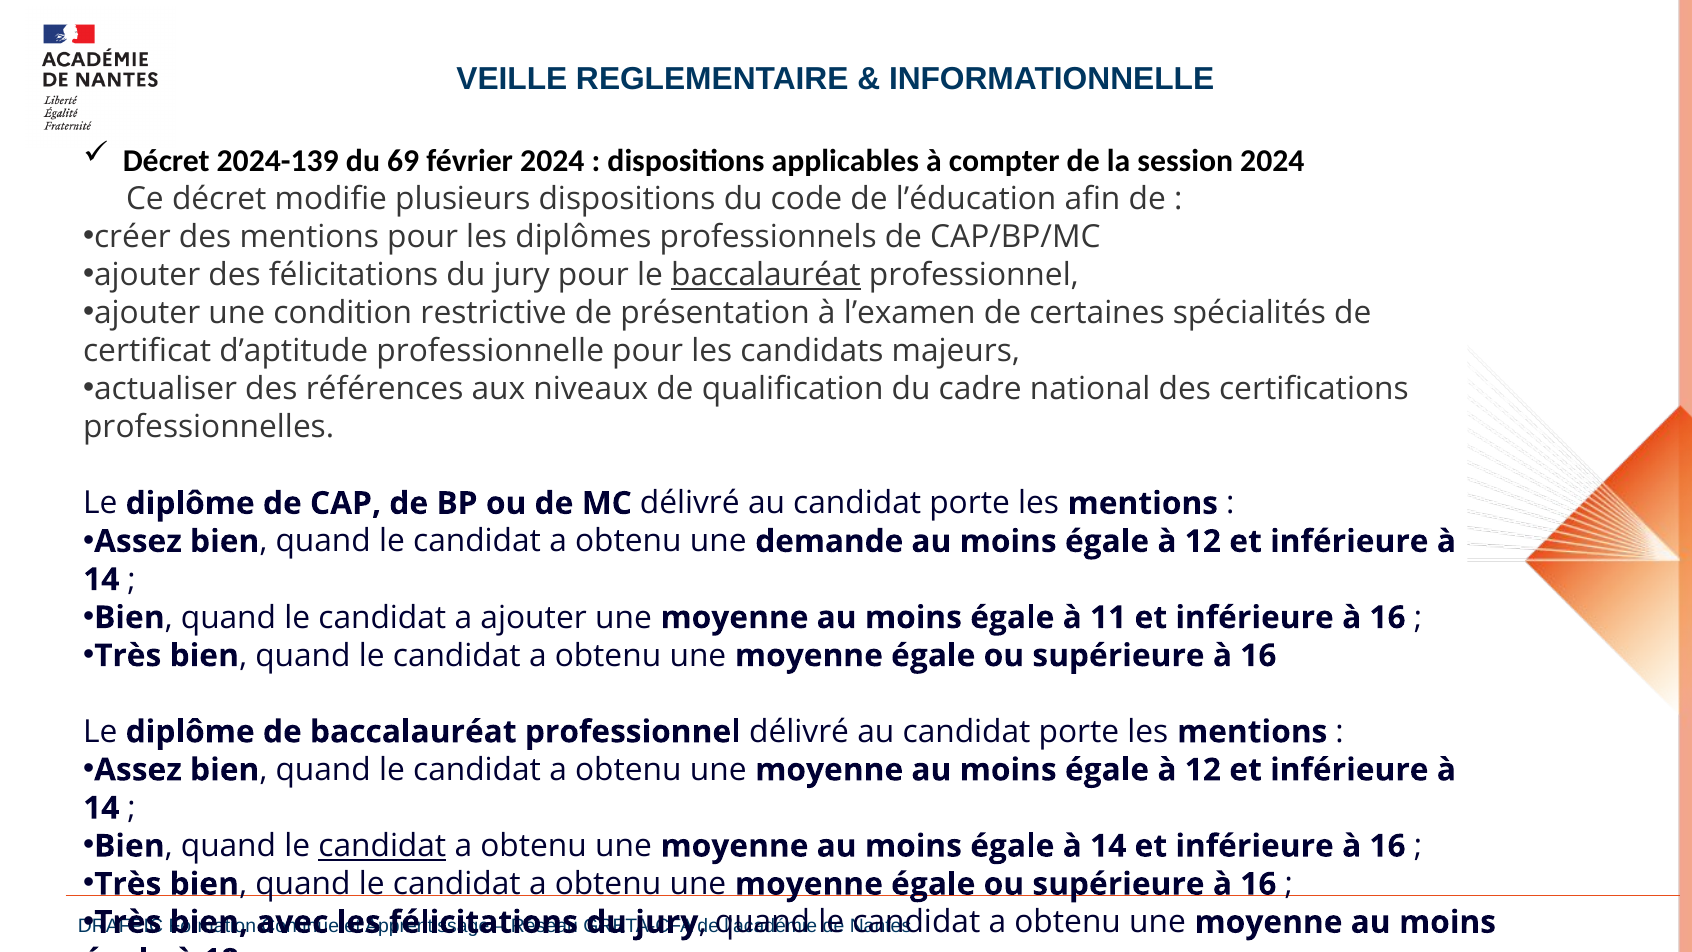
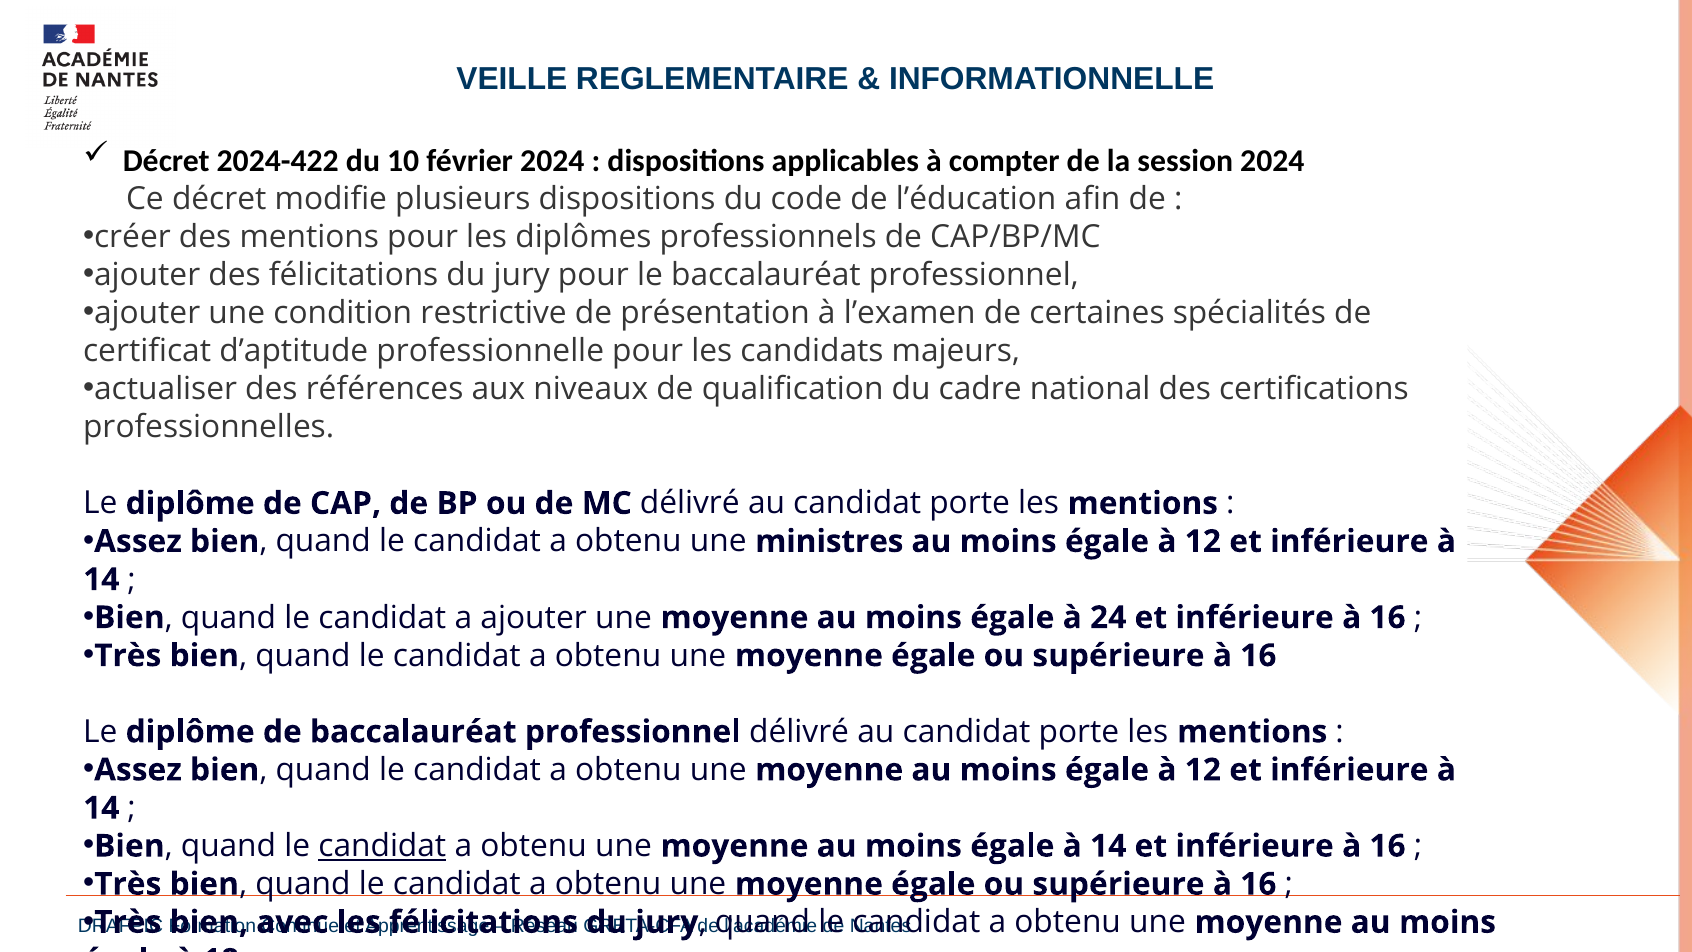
2024-139: 2024-139 -> 2024-422 (278, 161)
69: 69 -> 10 (403, 161)
baccalauréat underline: present -> none (766, 275)
demande: demande -> ministres (829, 541)
11: 11 -> 24 (1108, 617)
